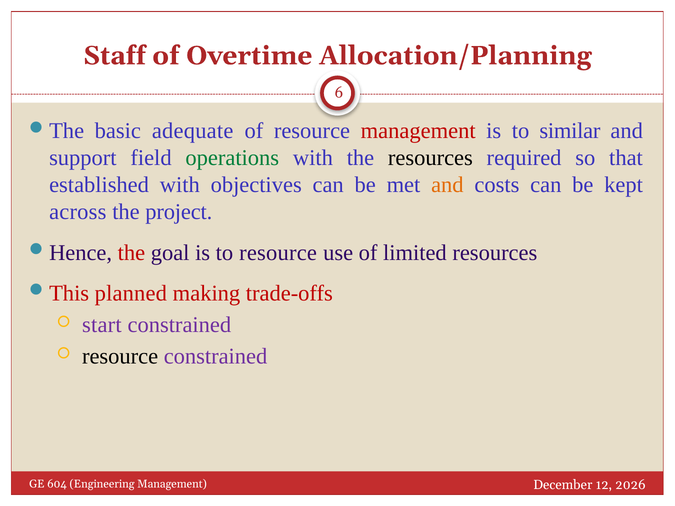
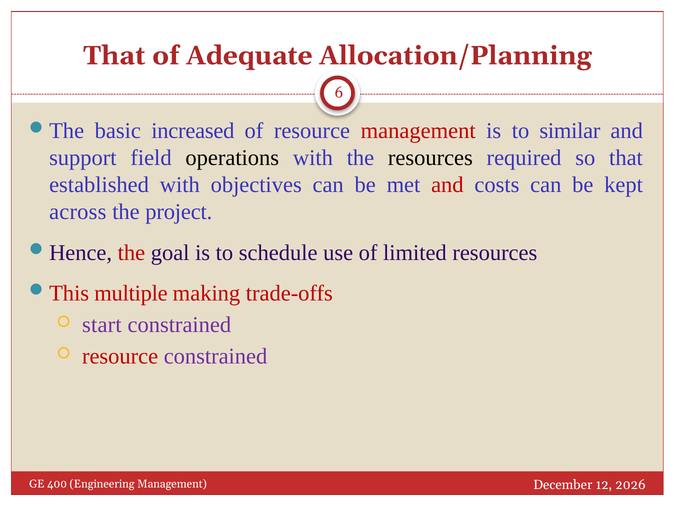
Staff: Staff -> That (114, 56)
Overtime: Overtime -> Adequate (249, 56)
adequate: adequate -> increased (193, 131)
operations colour: green -> black (232, 158)
and colour: orange -> red (447, 185)
to resource: resource -> schedule (278, 253)
planned: planned -> multiple (131, 294)
resource colour: black -> red (120, 357)
604: 604 -> 400 (57, 484)
